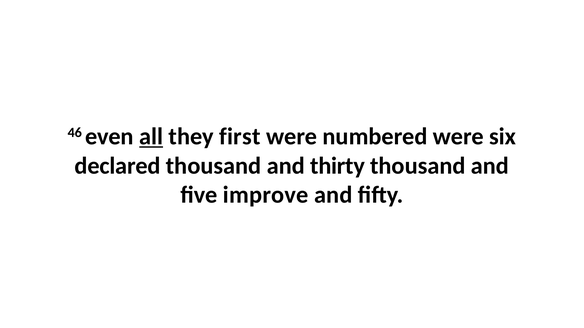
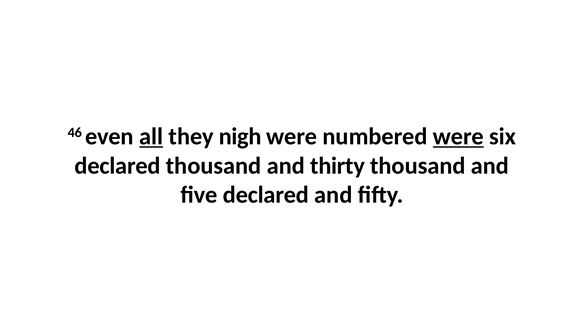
first: first -> nigh (240, 137)
were underline: none -> present (458, 137)
five improve: improve -> declared (266, 195)
